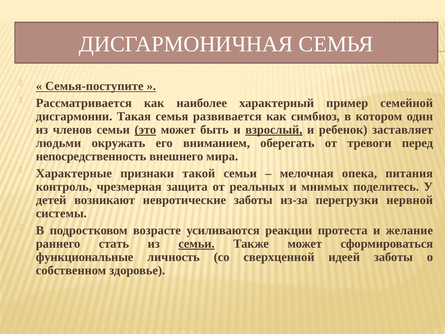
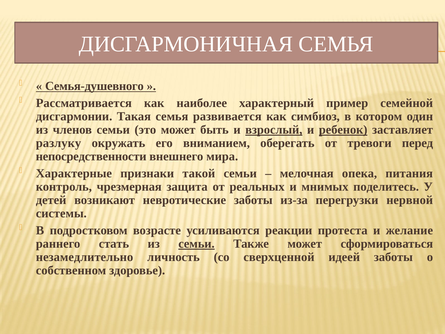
Семья-поступите: Семья-поступите -> Семья-душевного (94, 86)
это underline: present -> none (145, 130)
ребенок underline: none -> present (343, 130)
людьми: людьми -> разлуку (59, 143)
непосредственность: непосредственность -> непосредственности (91, 156)
функциональные: функциональные -> незамедлительно (85, 257)
